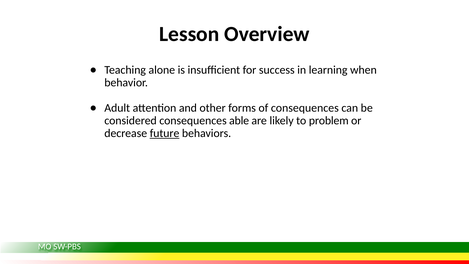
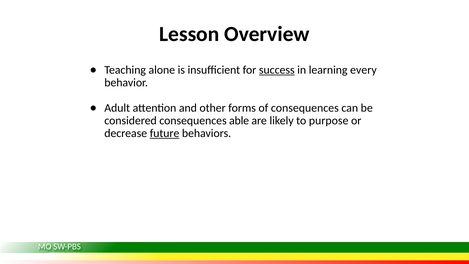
success underline: none -> present (277, 70)
when: when -> every (363, 70)
problem: problem -> purpose (329, 121)
